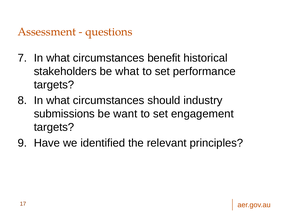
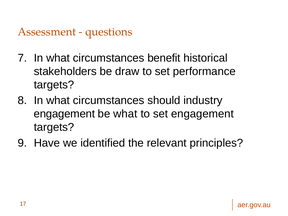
be what: what -> draw (127, 71)
submissions: submissions -> engagement (64, 114)
be want: want -> what (125, 114)
